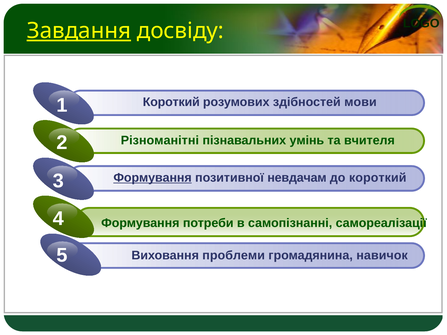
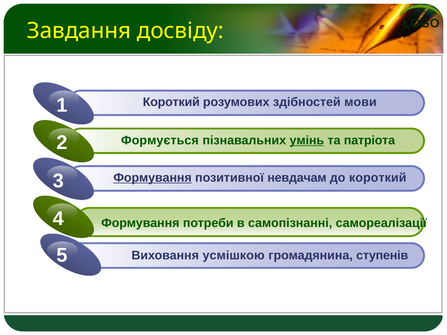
Завдання underline: present -> none (79, 31)
Різноманітні: Різноманітні -> Формується (160, 140)
умінь underline: none -> present (307, 140)
вчителя: вчителя -> патріота (369, 140)
проблеми: проблеми -> усмішкою (234, 256)
навичок: навичок -> ступенів (382, 256)
